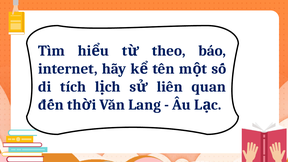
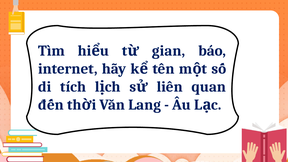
theo: theo -> gian (169, 51)
